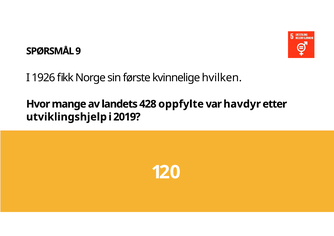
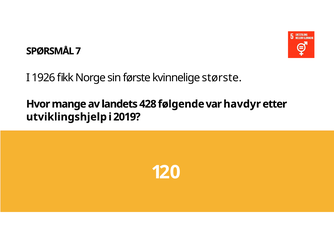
9: 9 -> 7 (78, 51)
hvilken: hvilken -> største (222, 78)
oppfylte: oppfylte -> følgende (181, 104)
